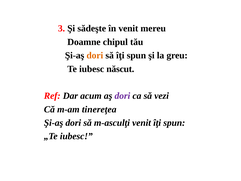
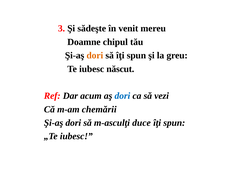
dori colour: purple -> blue (122, 96)
tinereţea: tinereţea -> chemării (99, 109)
m-asculţi venit: venit -> duce (142, 123)
